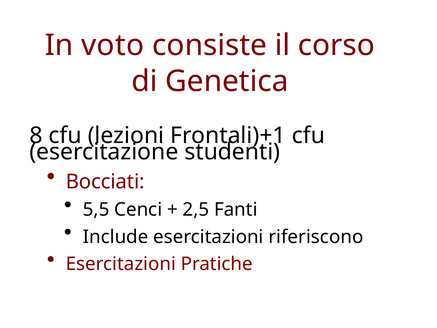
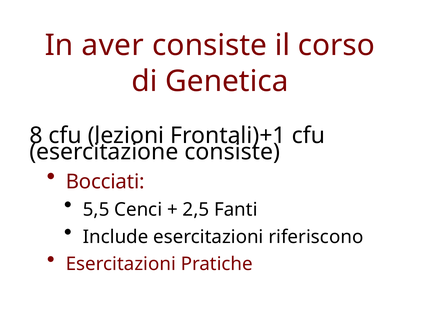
voto: voto -> aver (113, 45)
esercitazione studenti: studenti -> consiste (232, 152)
